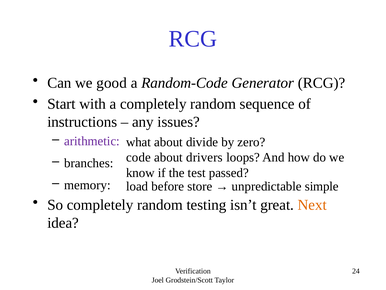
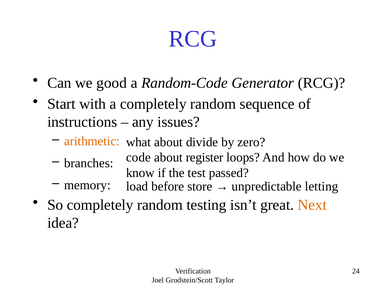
arithmetic colour: purple -> orange (92, 141)
drivers: drivers -> register (205, 157)
simple: simple -> letting (322, 186)
